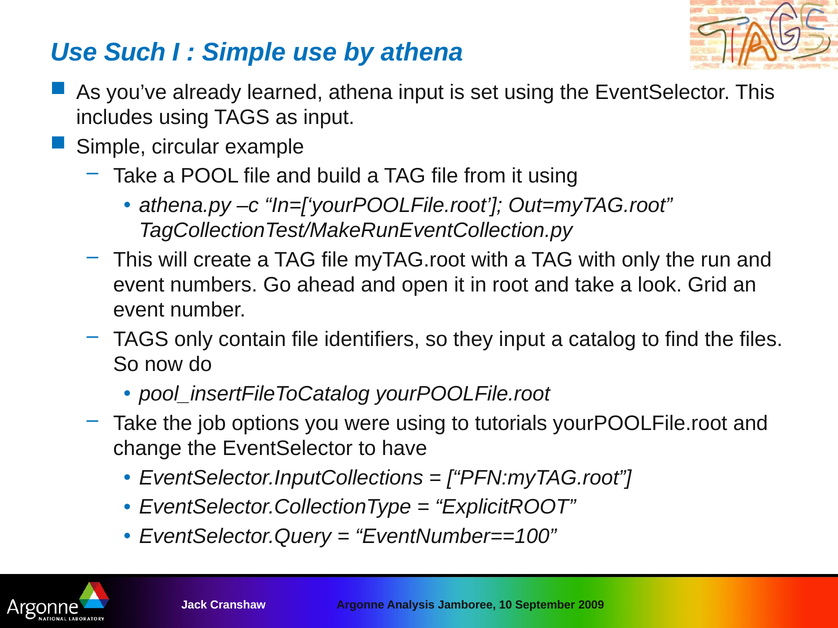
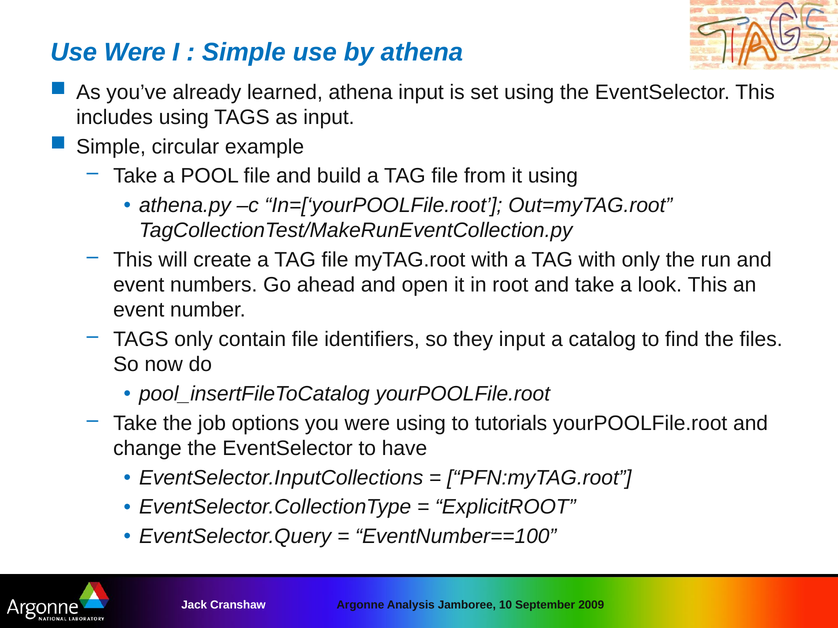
Use Such: Such -> Were (135, 52)
look Grid: Grid -> This (707, 285)
